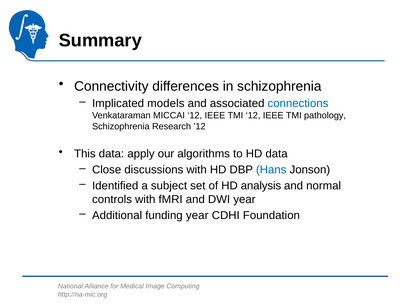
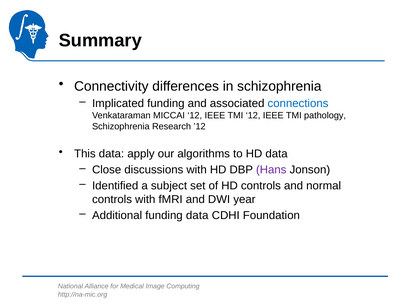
Implicated models: models -> funding (166, 104)
Hans colour: blue -> purple (271, 170)
HD analysis: analysis -> controls (261, 186)
funding year: year -> data (197, 216)
